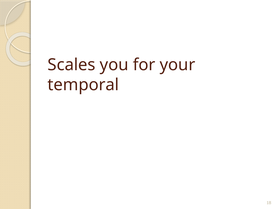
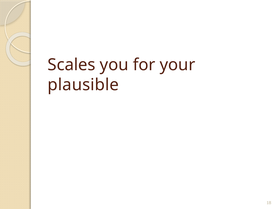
temporal: temporal -> plausible (83, 85)
